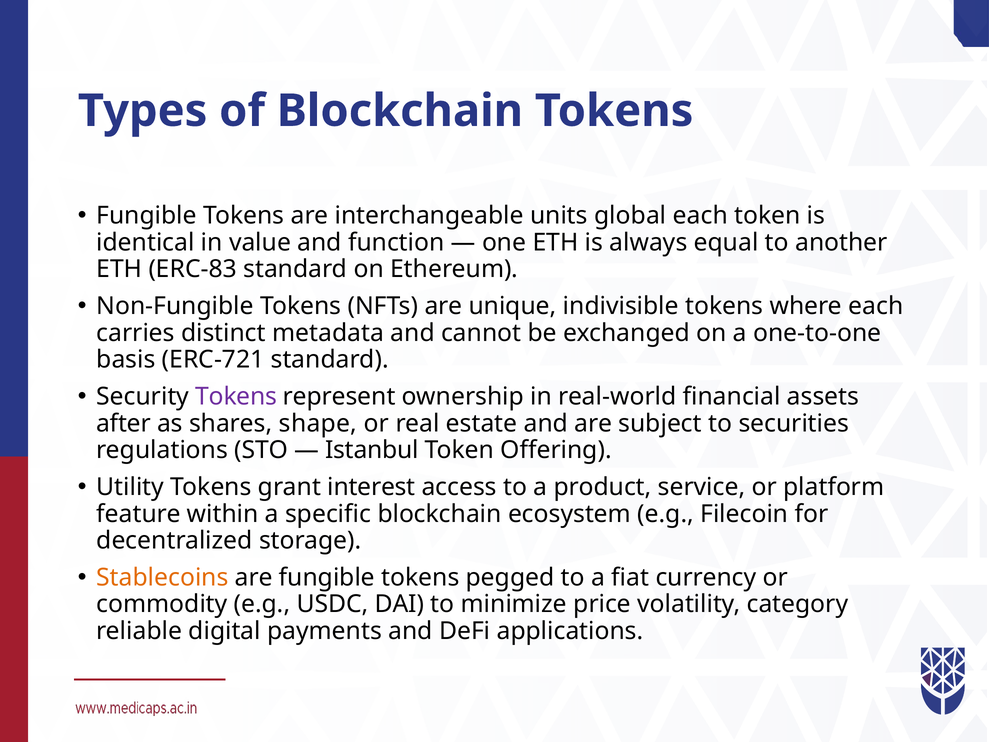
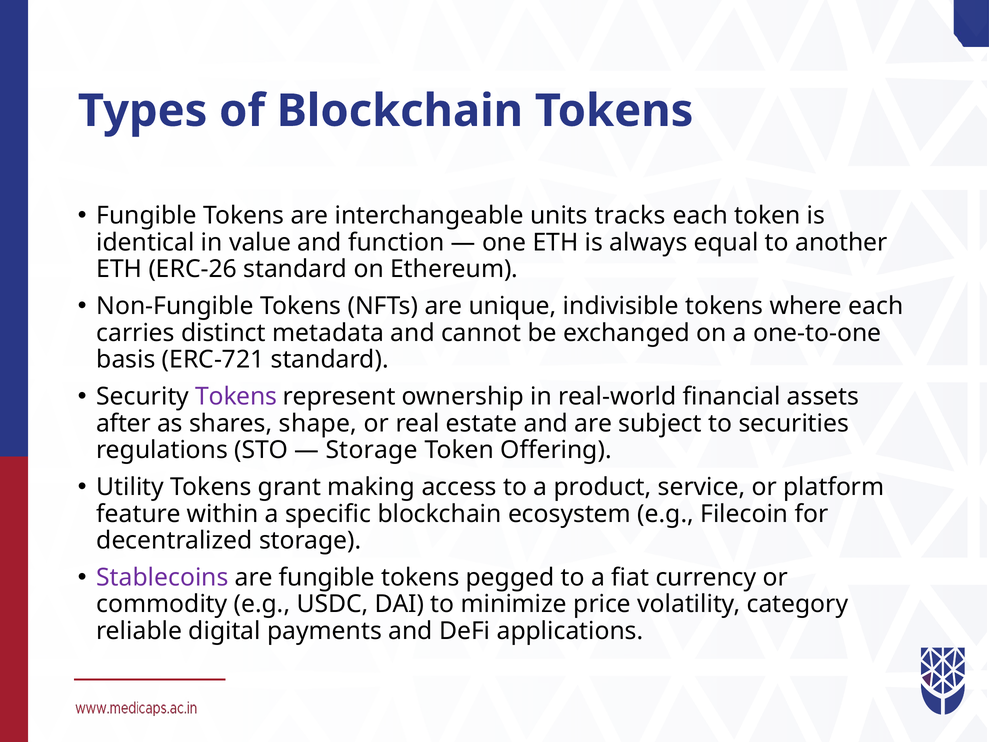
global: global -> tracks (630, 216)
ERC-83: ERC-83 -> ERC-26 (193, 269)
Istanbul: Istanbul -> Storage (372, 450)
interest: interest -> making (371, 487)
Stablecoins colour: orange -> purple (162, 577)
